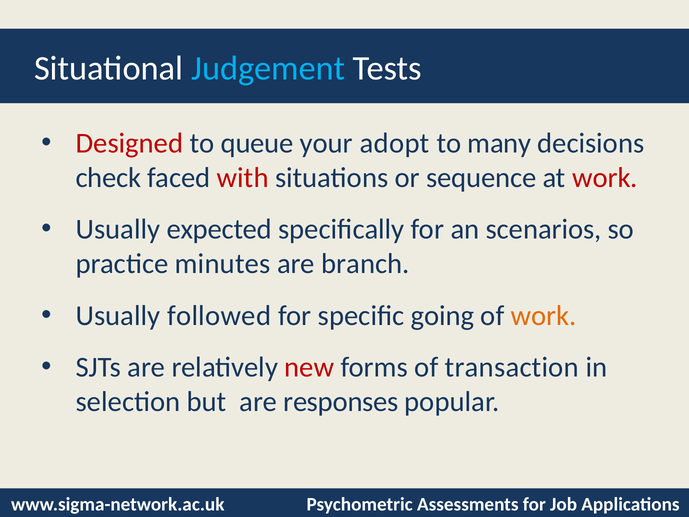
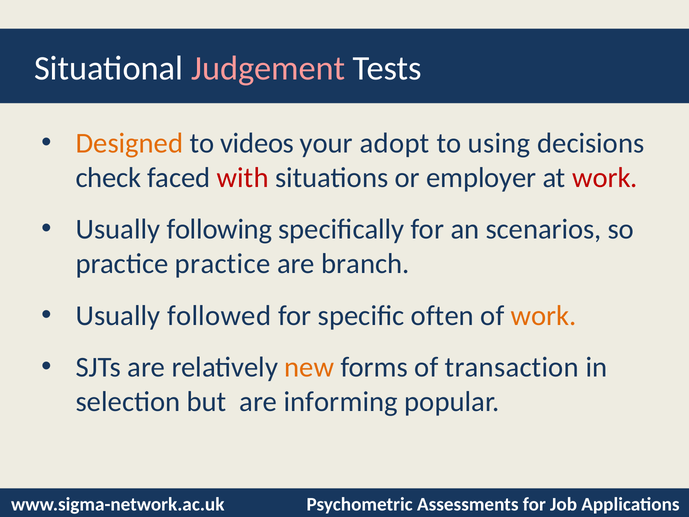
Judgement colour: light blue -> pink (268, 68)
Designed colour: red -> orange (130, 143)
queue: queue -> videos (257, 143)
many: many -> using (499, 143)
sequence: sequence -> employer (481, 178)
expected: expected -> following (219, 229)
practice minutes: minutes -> practice (223, 264)
going: going -> often (442, 315)
new colour: red -> orange (309, 367)
responses: responses -> informing (341, 402)
